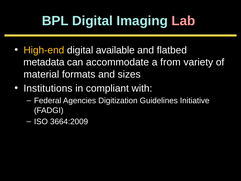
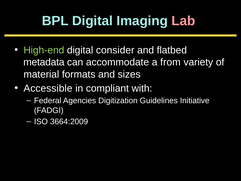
High-end colour: yellow -> light green (44, 50)
available: available -> consider (115, 50)
Institutions: Institutions -> Accessible (48, 88)
